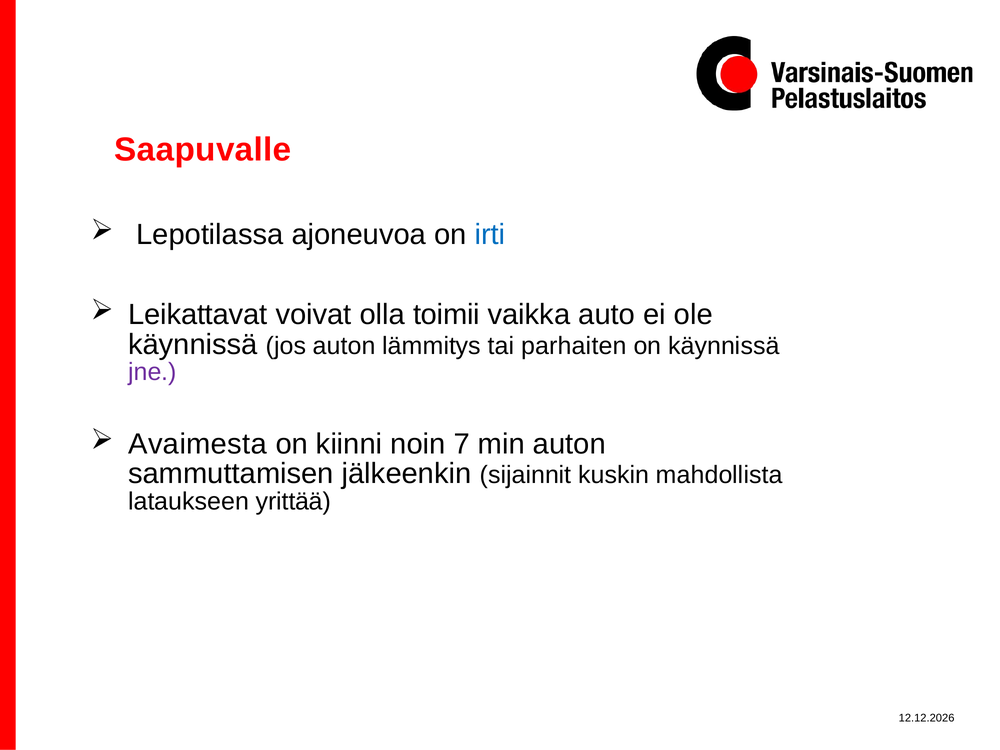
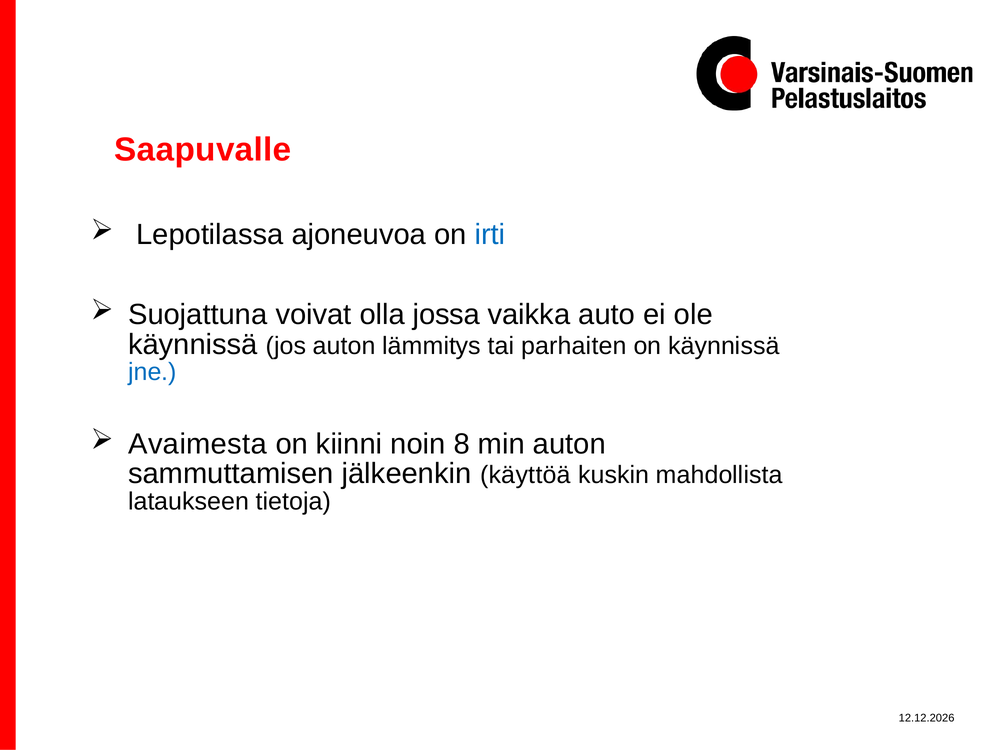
Leikattavat: Leikattavat -> Suojattuna (198, 315)
toimii: toimii -> jossa (446, 315)
jne colour: purple -> blue (152, 372)
7: 7 -> 8 (462, 444)
sijainnit: sijainnit -> käyttöä (525, 475)
yrittää: yrittää -> tietoja (293, 502)
